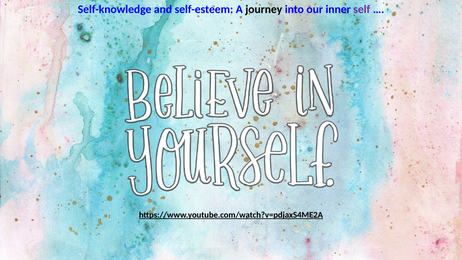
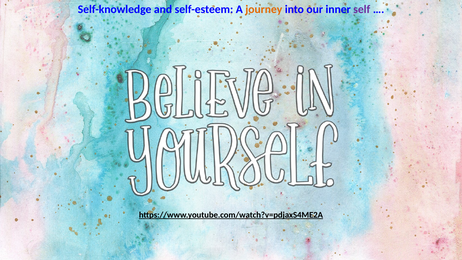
journey colour: black -> orange (264, 9)
